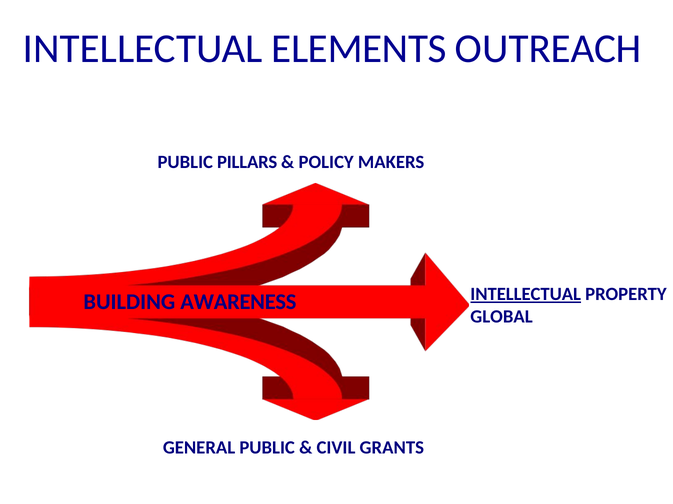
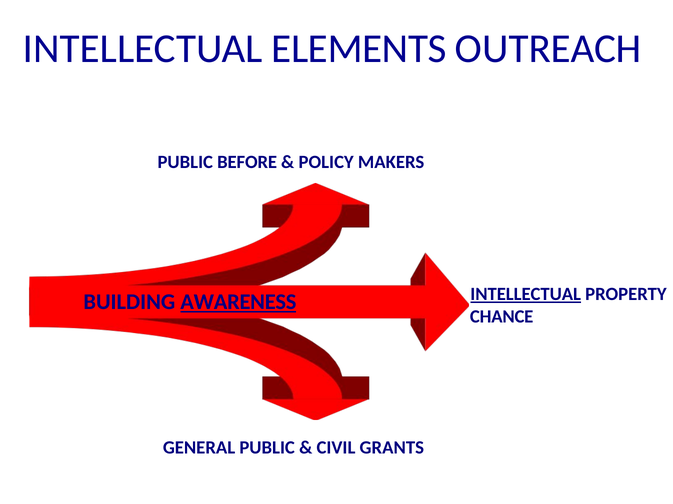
PILLARS: PILLARS -> BEFORE (247, 162)
AWARENESS underline: none -> present (238, 302)
GLOBAL: GLOBAL -> CHANCE (502, 317)
